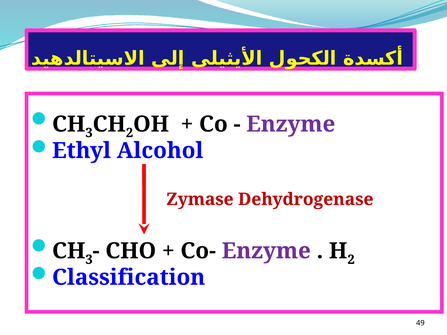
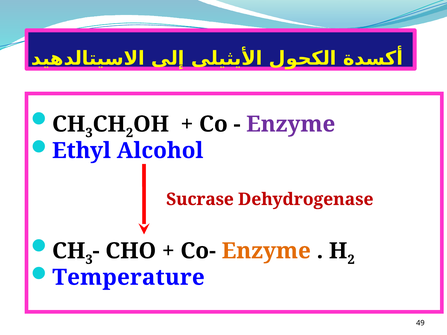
Zymase: Zymase -> Sucrase (200, 199)
Enzyme colour: purple -> orange (266, 251)
Classification: Classification -> Temperature (128, 278)
